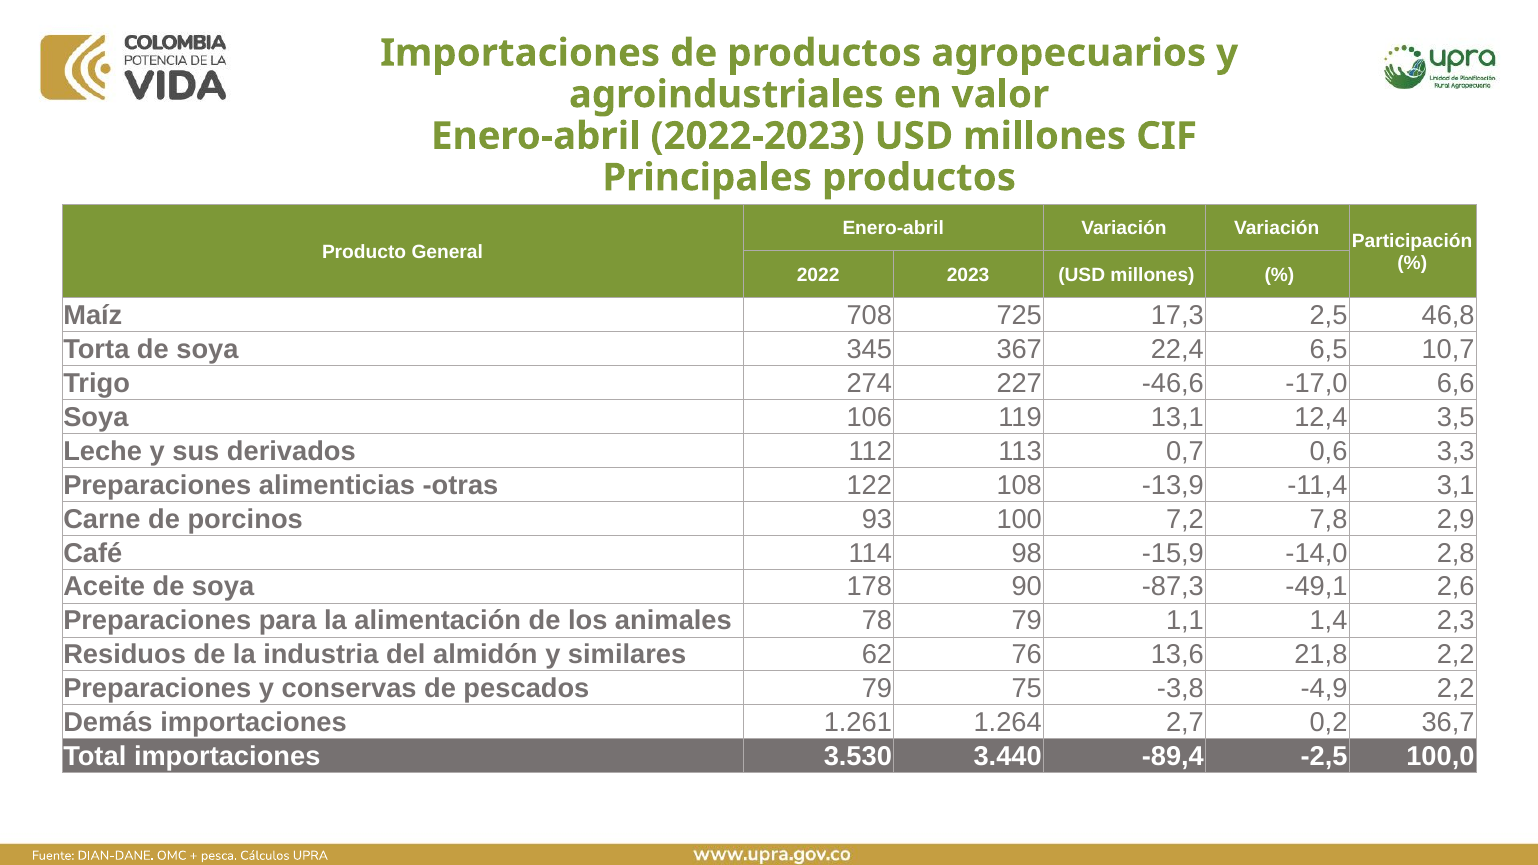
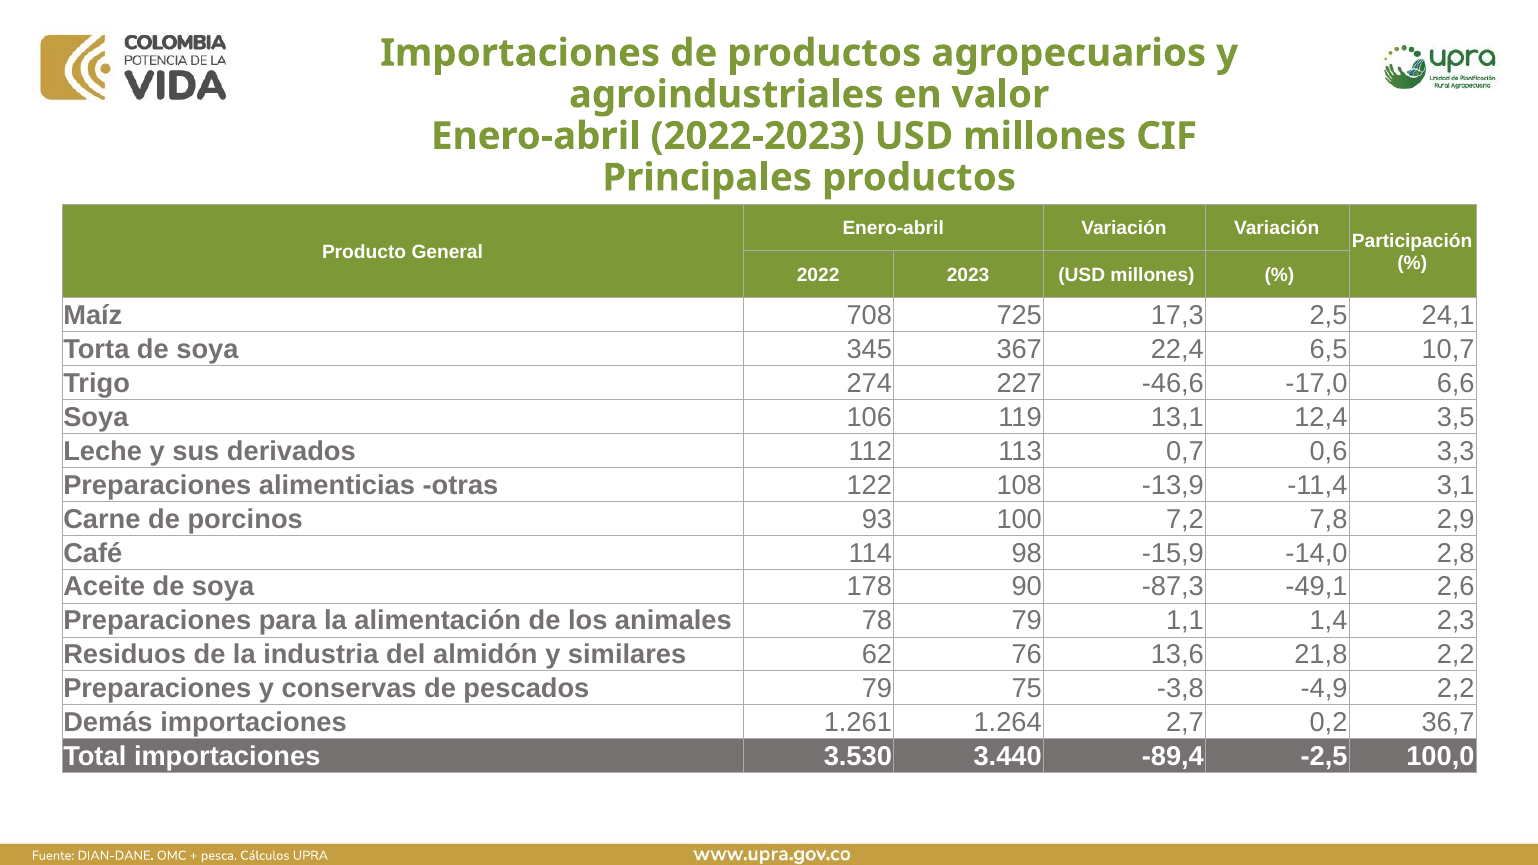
46,8: 46,8 -> 24,1 (1448, 316)
